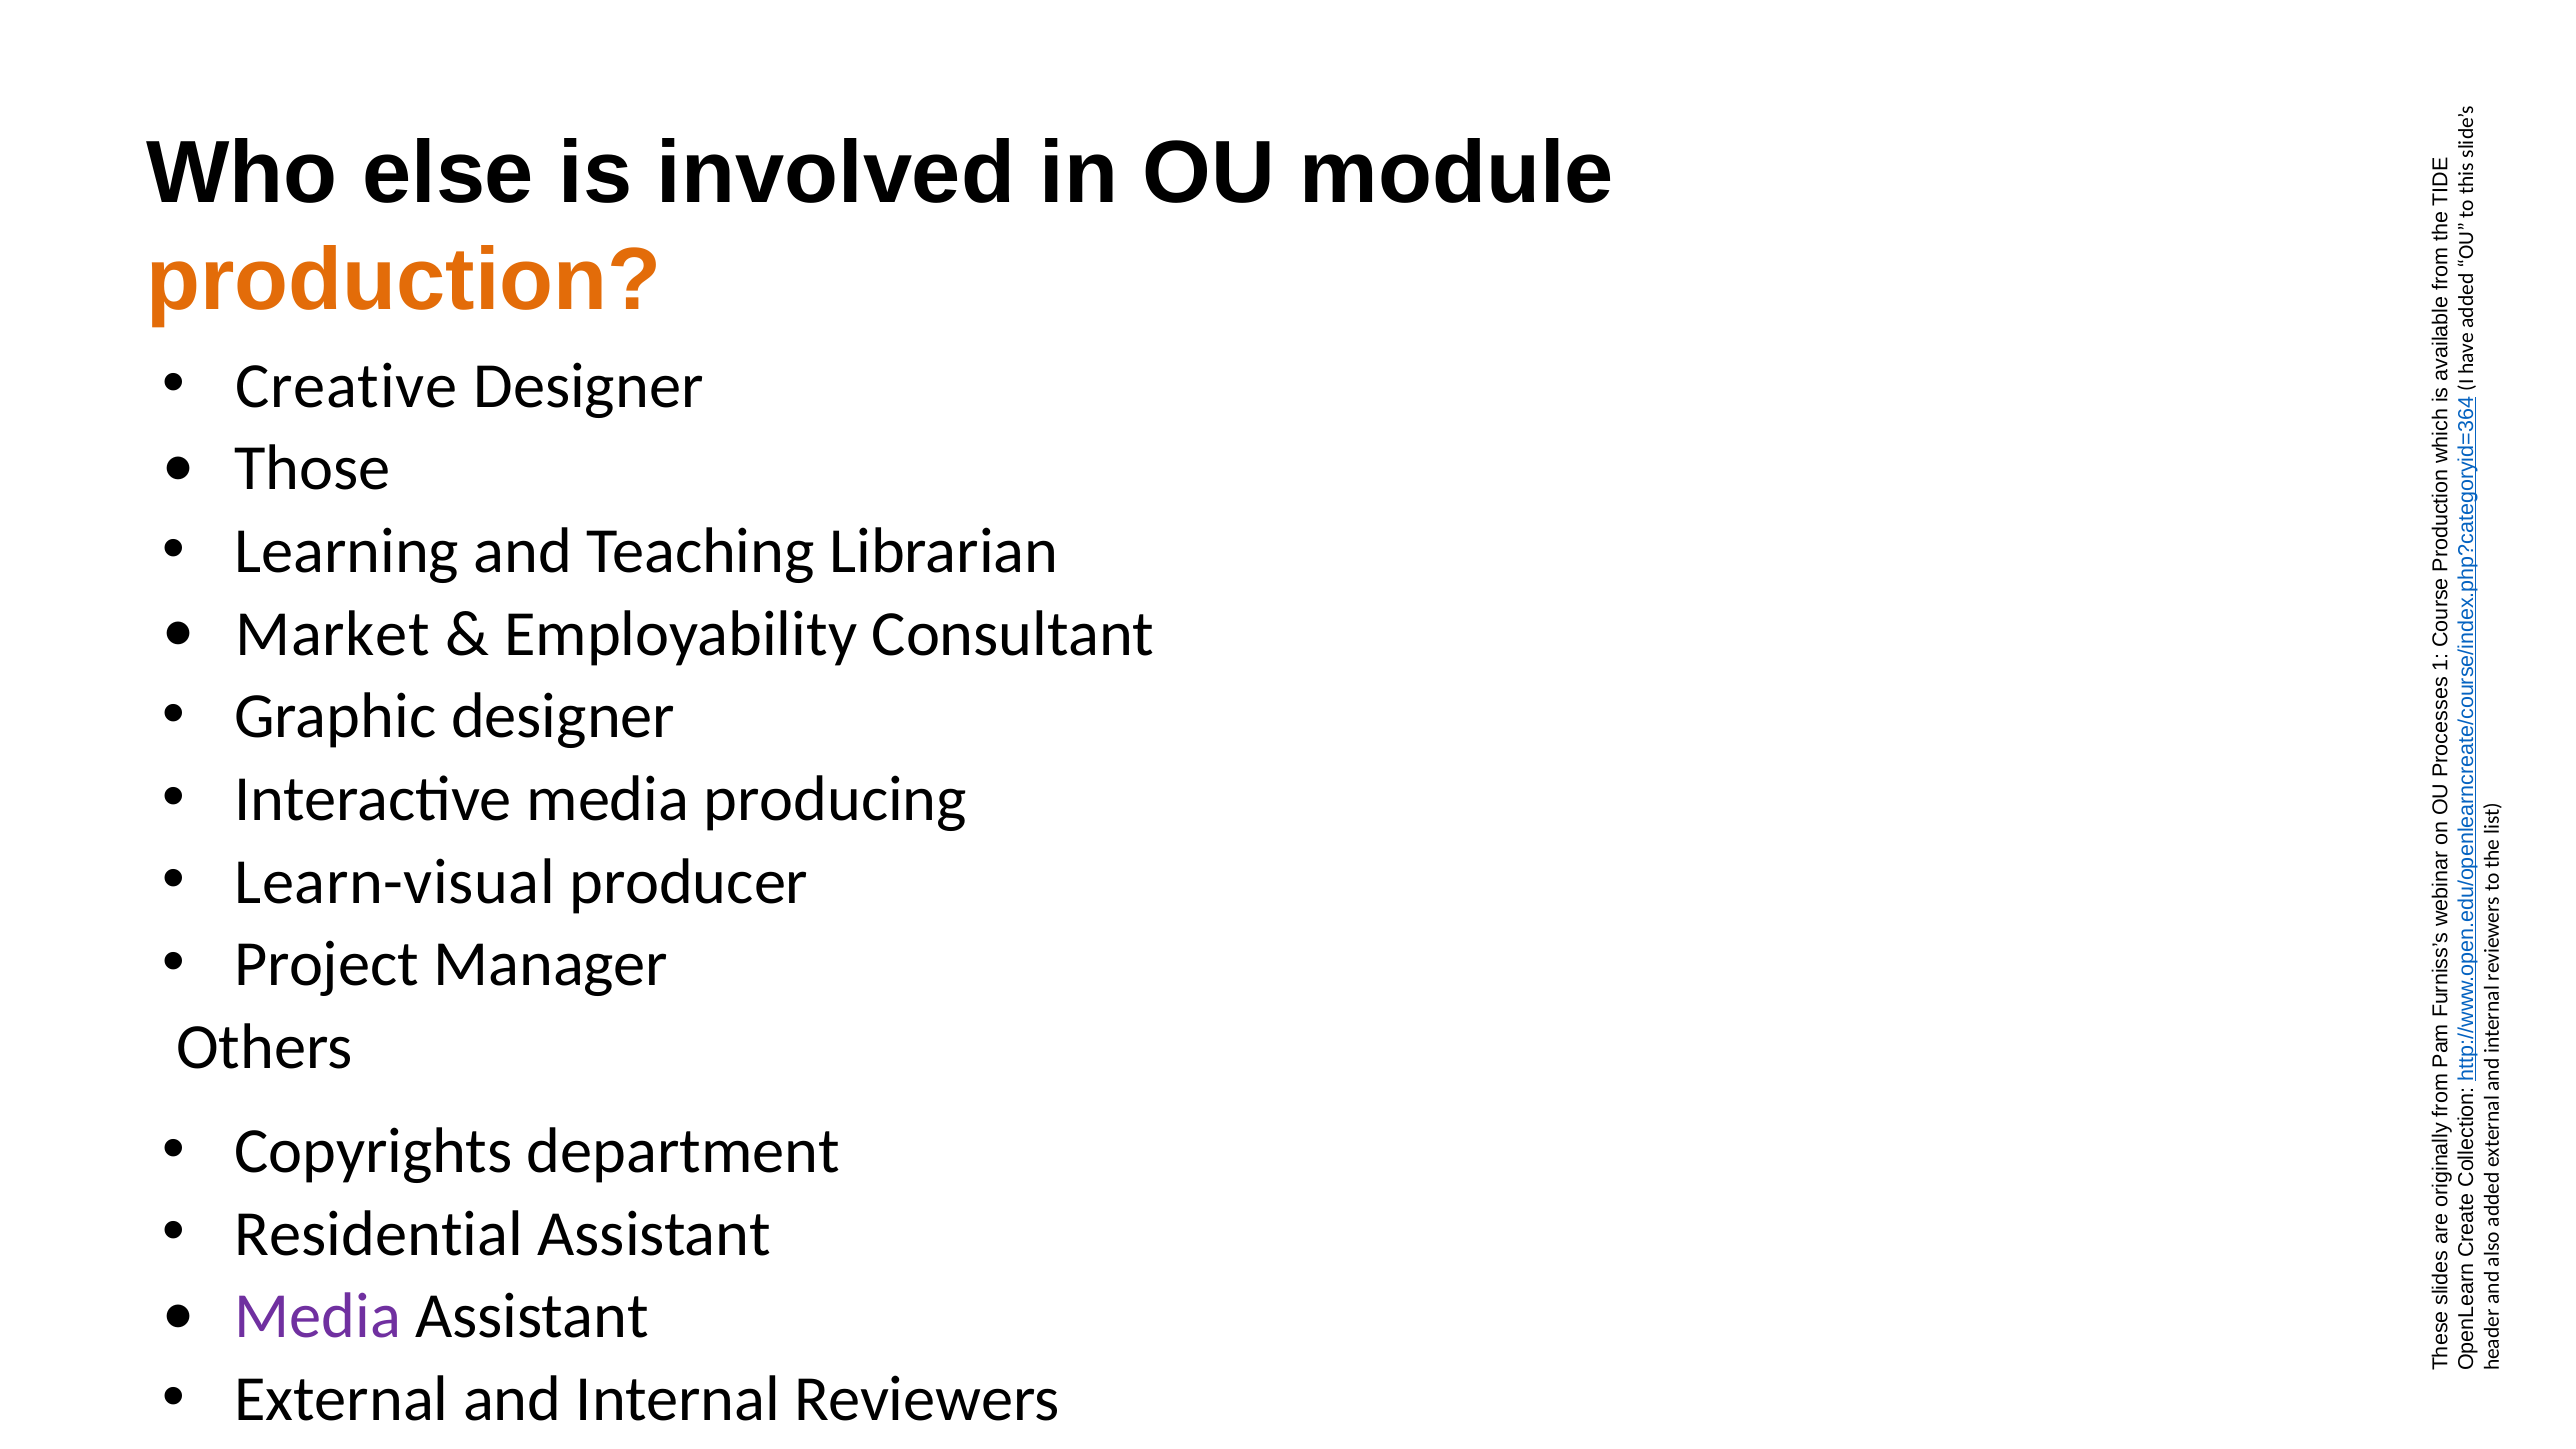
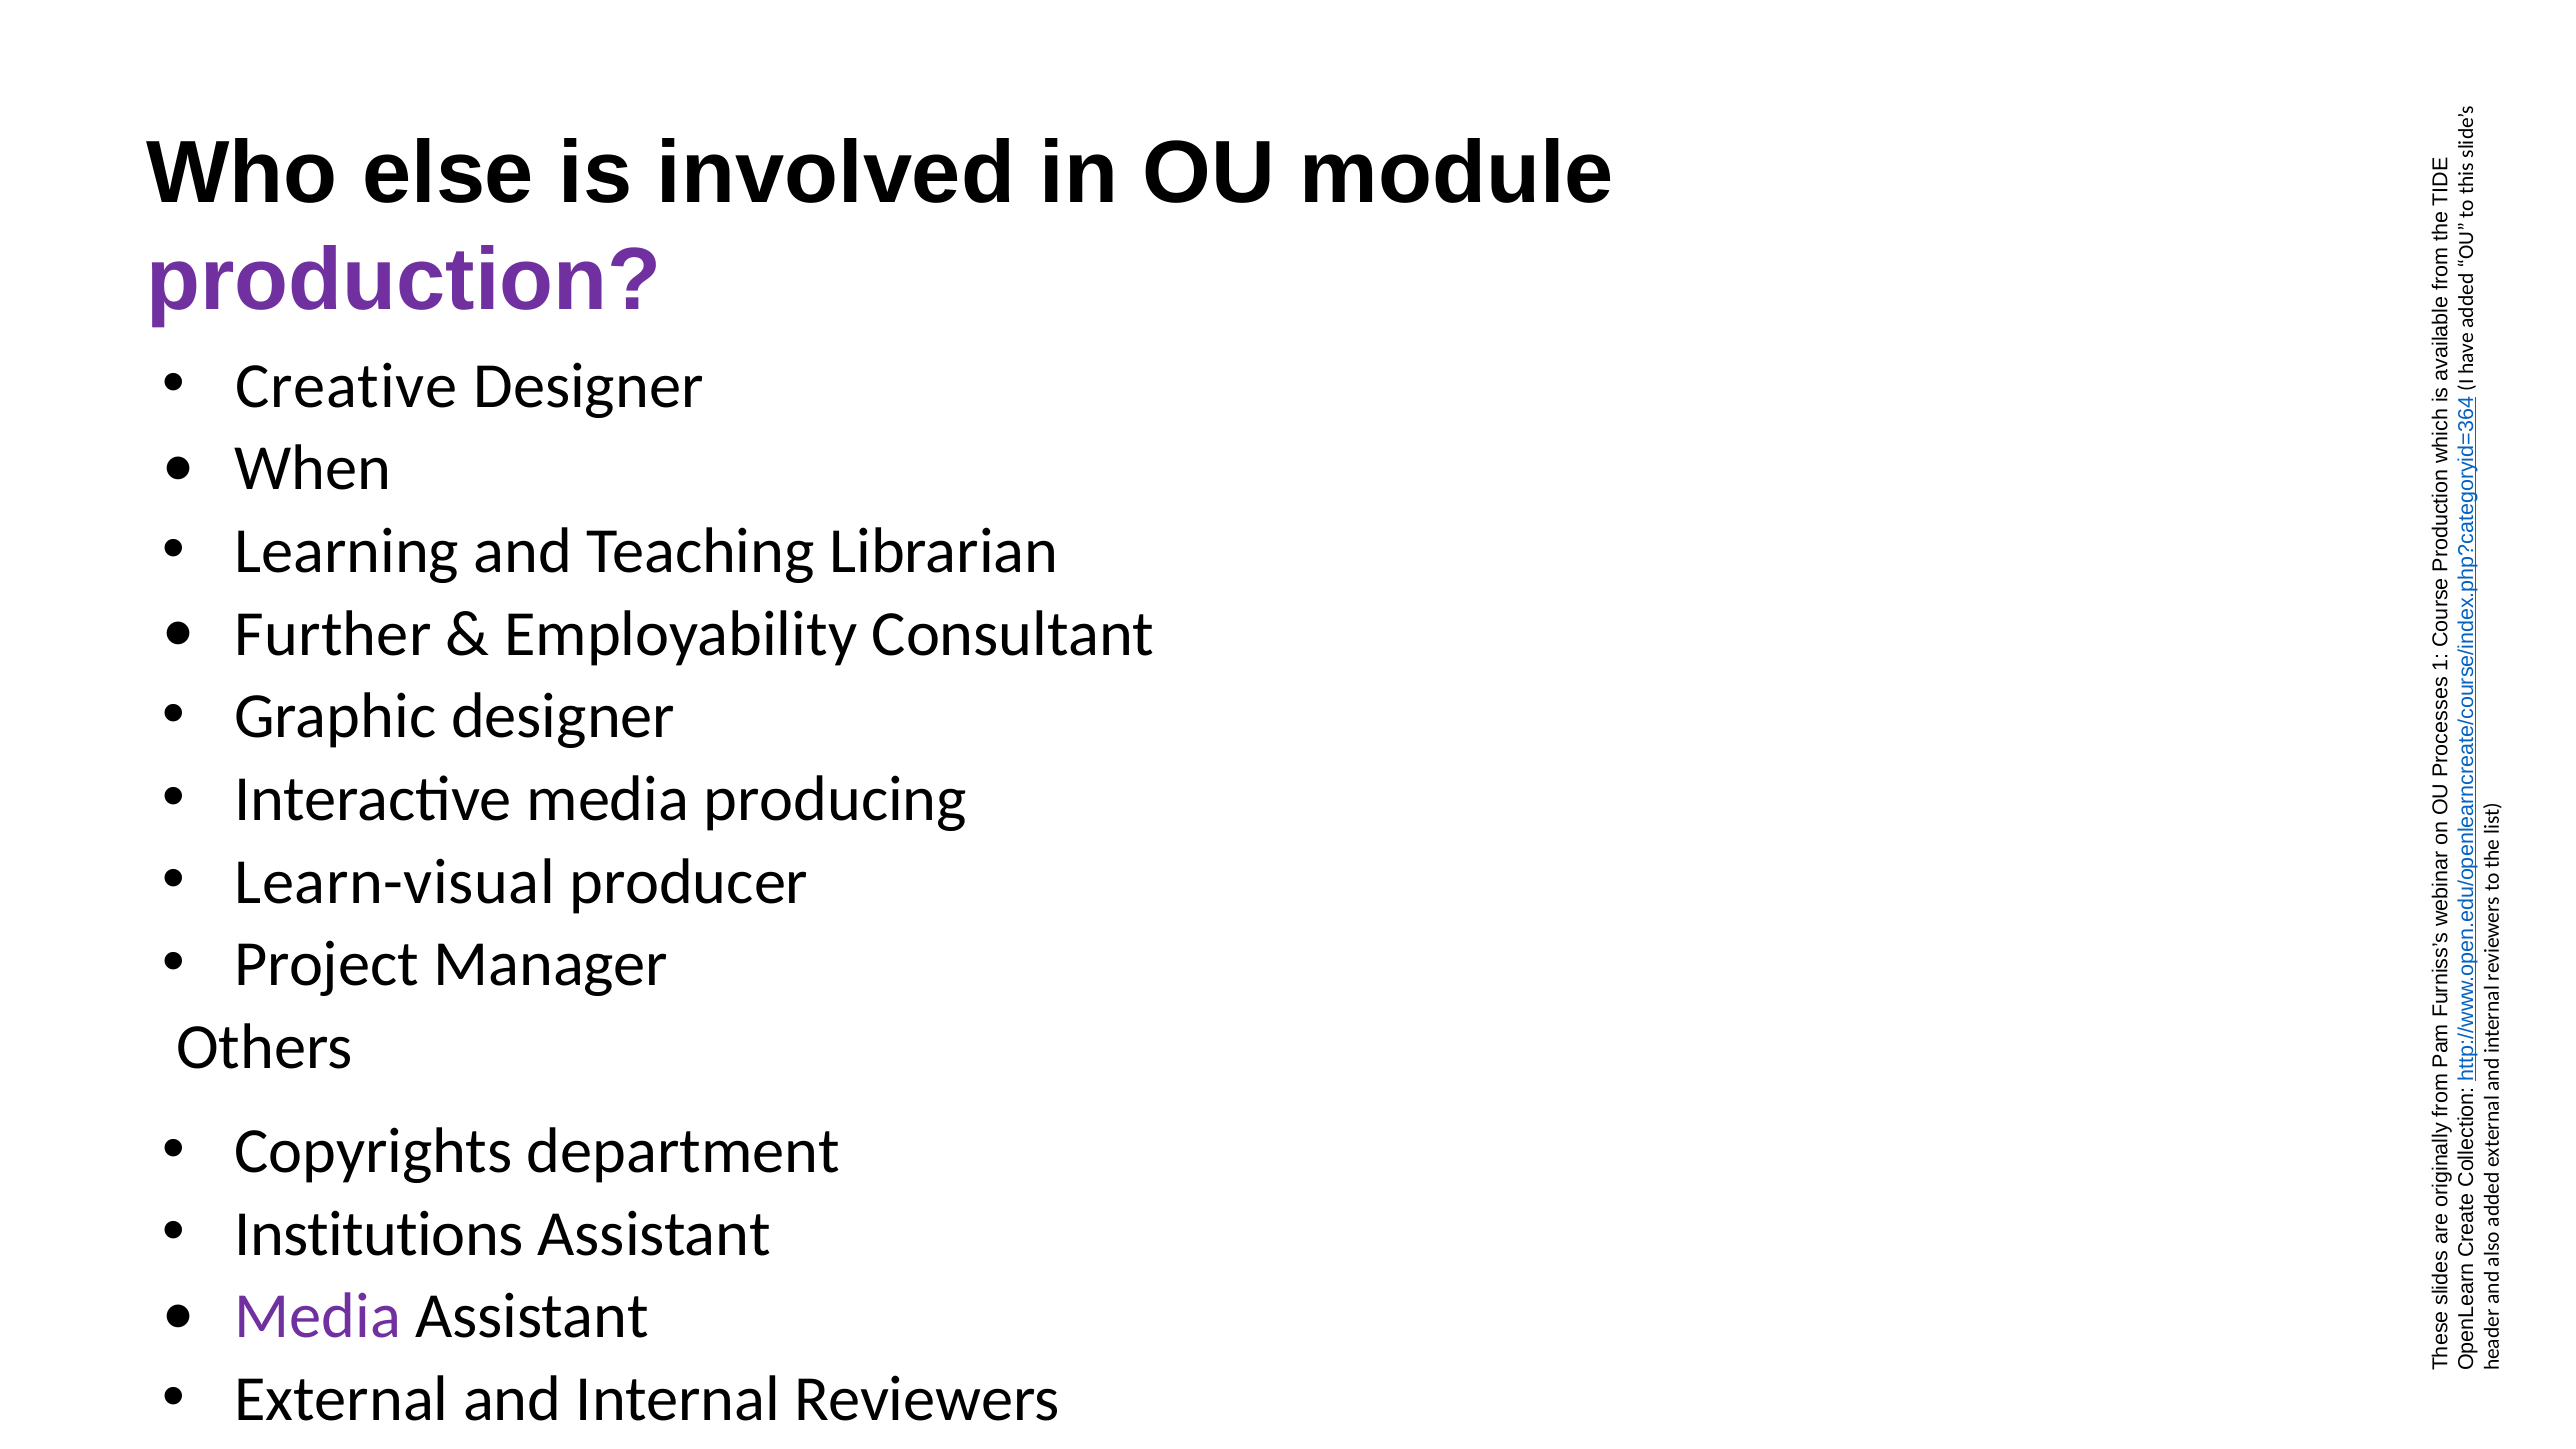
production colour: orange -> purple (404, 280)
Those: Those -> When (313, 469)
Market: Market -> Further (333, 634)
Residential: Residential -> Institutions (379, 1234)
